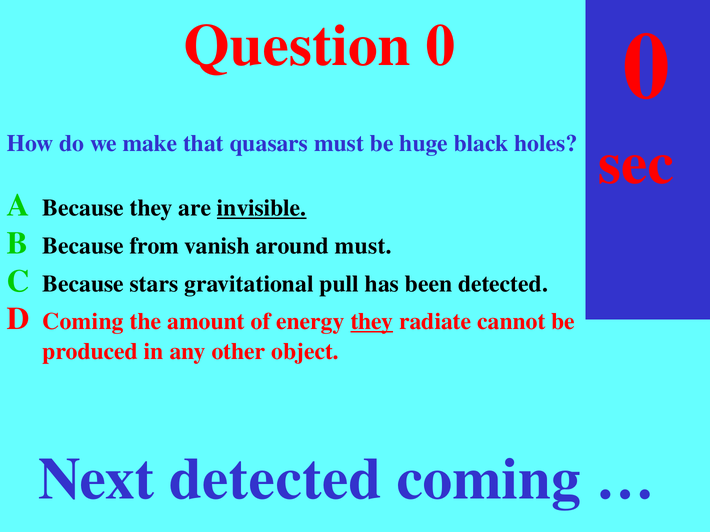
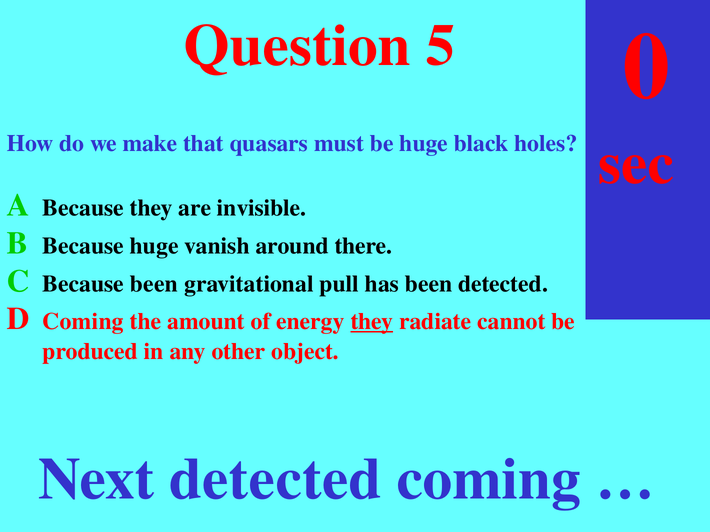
Question 0: 0 -> 5 (440, 46)
invisible underline: present -> none (262, 208)
Because from: from -> huge (154, 246)
around must: must -> there (363, 246)
Because stars: stars -> been (154, 284)
